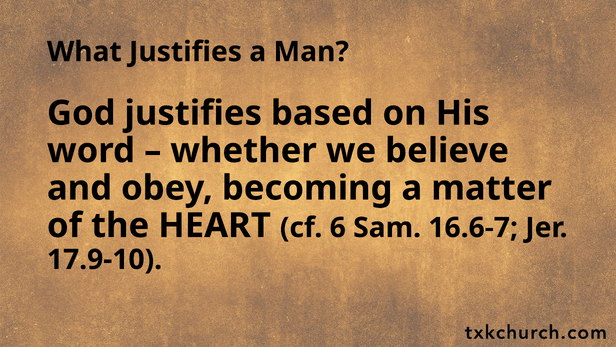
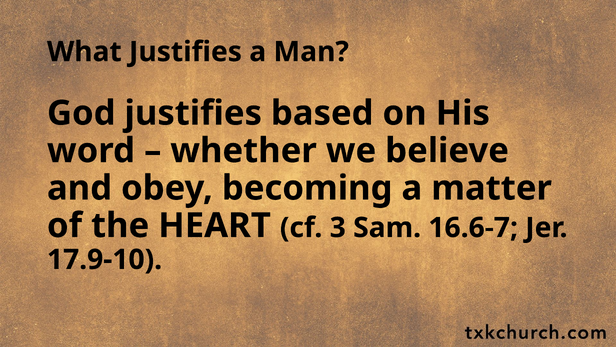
6: 6 -> 3 (338, 227)
